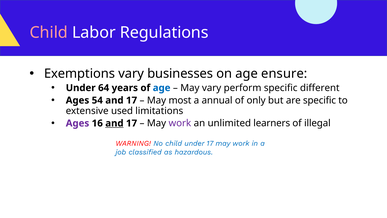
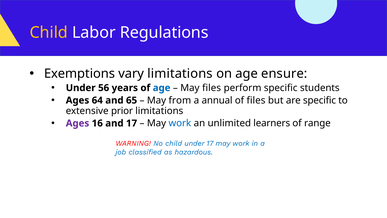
Child colour: pink -> yellow (49, 33)
vary businesses: businesses -> limitations (180, 74)
64: 64 -> 56 (104, 88)
May vary: vary -> files (212, 88)
different: different -> students (320, 88)
54: 54 -> 64 (97, 100)
17: 17 -> 65 (132, 100)
most: most -> from (180, 100)
of only: only -> files (256, 100)
used: used -> prior (122, 111)
and underline: present -> none (114, 123)
work colour: purple -> blue (180, 123)
illegal: illegal -> range (317, 123)
